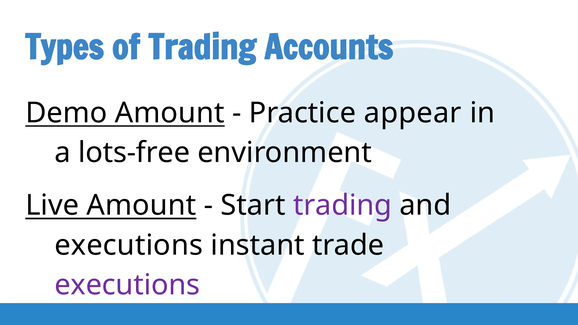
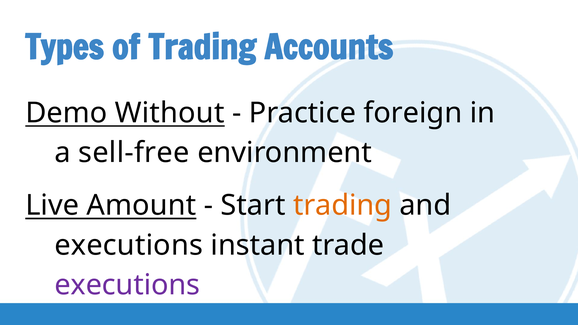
Demo Amount: Amount -> Without (170, 113)
appear: appear -> foreign (413, 113)
lots-free: lots-free -> sell-free (134, 153)
trading colour: purple -> orange (343, 205)
